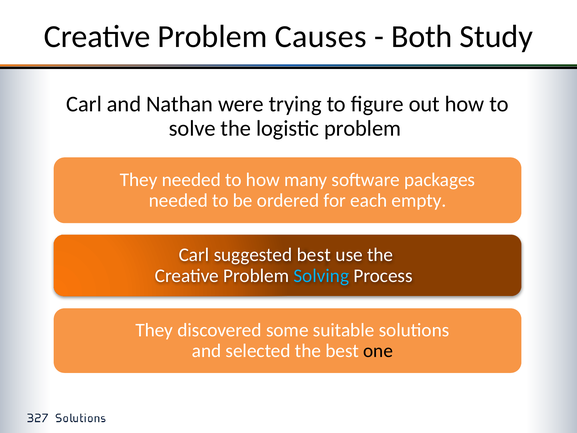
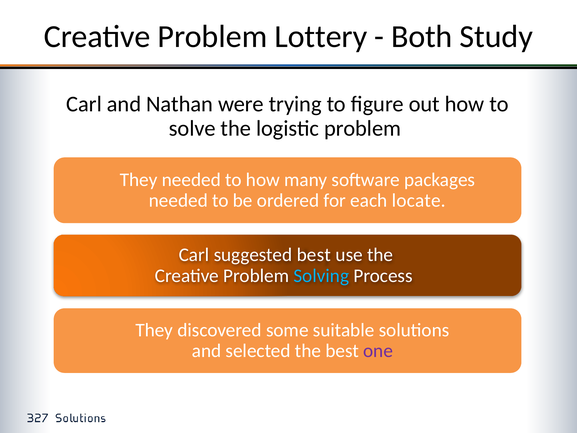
Causes: Causes -> Lottery (321, 37)
empty: empty -> locate (419, 200)
one colour: black -> purple (378, 351)
